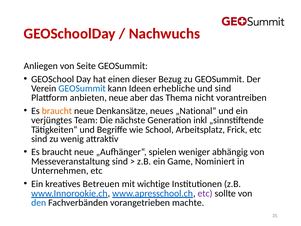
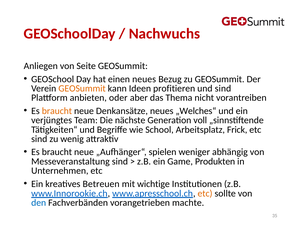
einen dieser: dieser -> neues (144, 79)
GEOSummit colour: blue -> orange (82, 88)
erhebliche: erhebliche -> profitieren (174, 88)
anbieten neue: neue -> oder (118, 98)
„National“: „National“ -> „Welches“ (196, 111)
inkl: inkl -> voll (200, 120)
Nominiert: Nominiert -> Produkten (215, 161)
etc colour: purple -> orange (205, 193)
